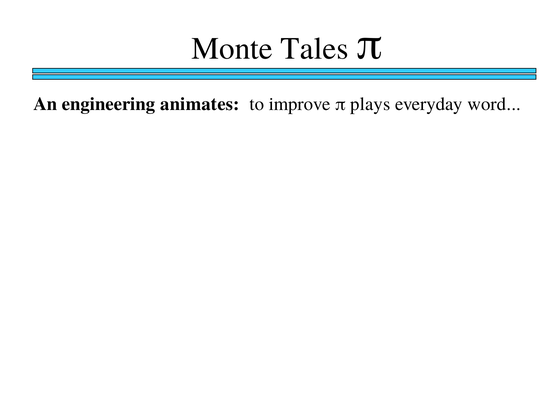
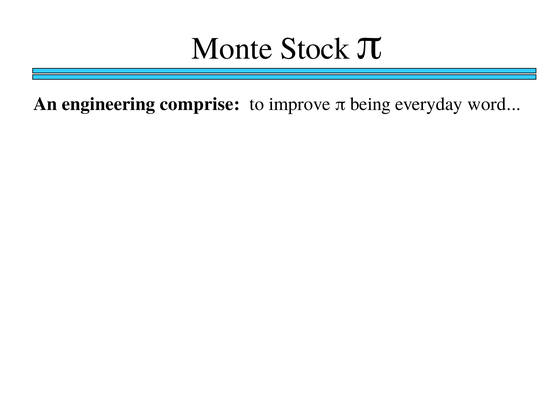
Tales: Tales -> Stock (315, 48)
animates: animates -> comprise (200, 104)
plays: plays -> being (370, 104)
